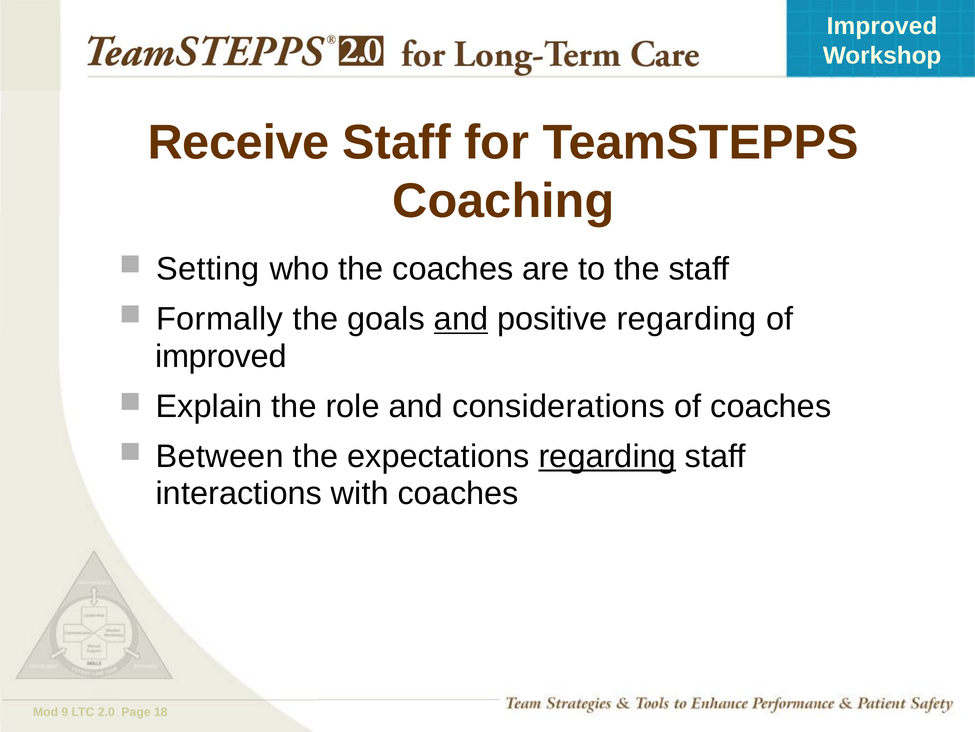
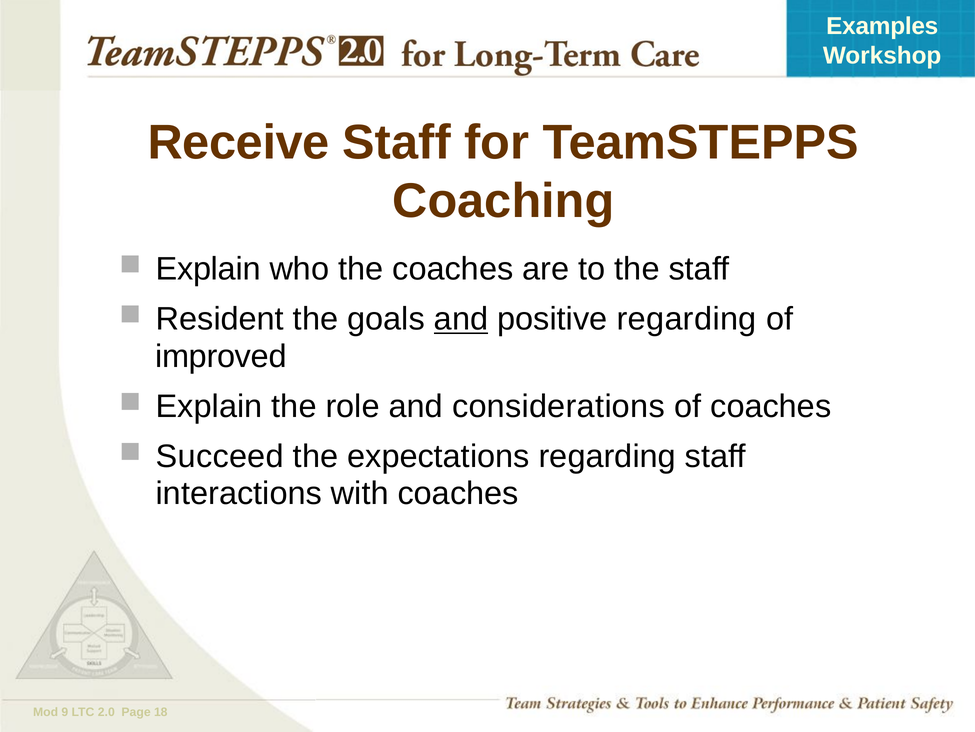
Improved: Improved -> Examples (882, 26)
Setting: Setting -> Explain (208, 269)
Formally: Formally -> Resident (220, 319)
Between: Between -> Succeed (220, 456)
regarding underline: present -> none (607, 456)
